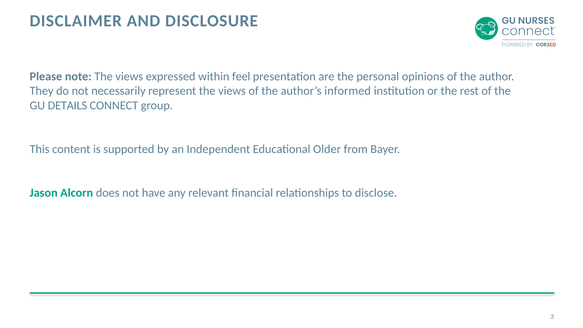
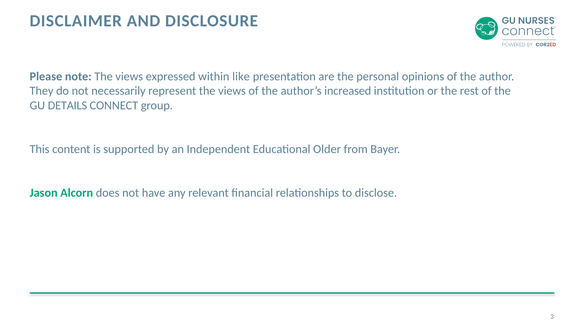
feel: feel -> like (241, 76)
informed: informed -> increased (348, 91)
